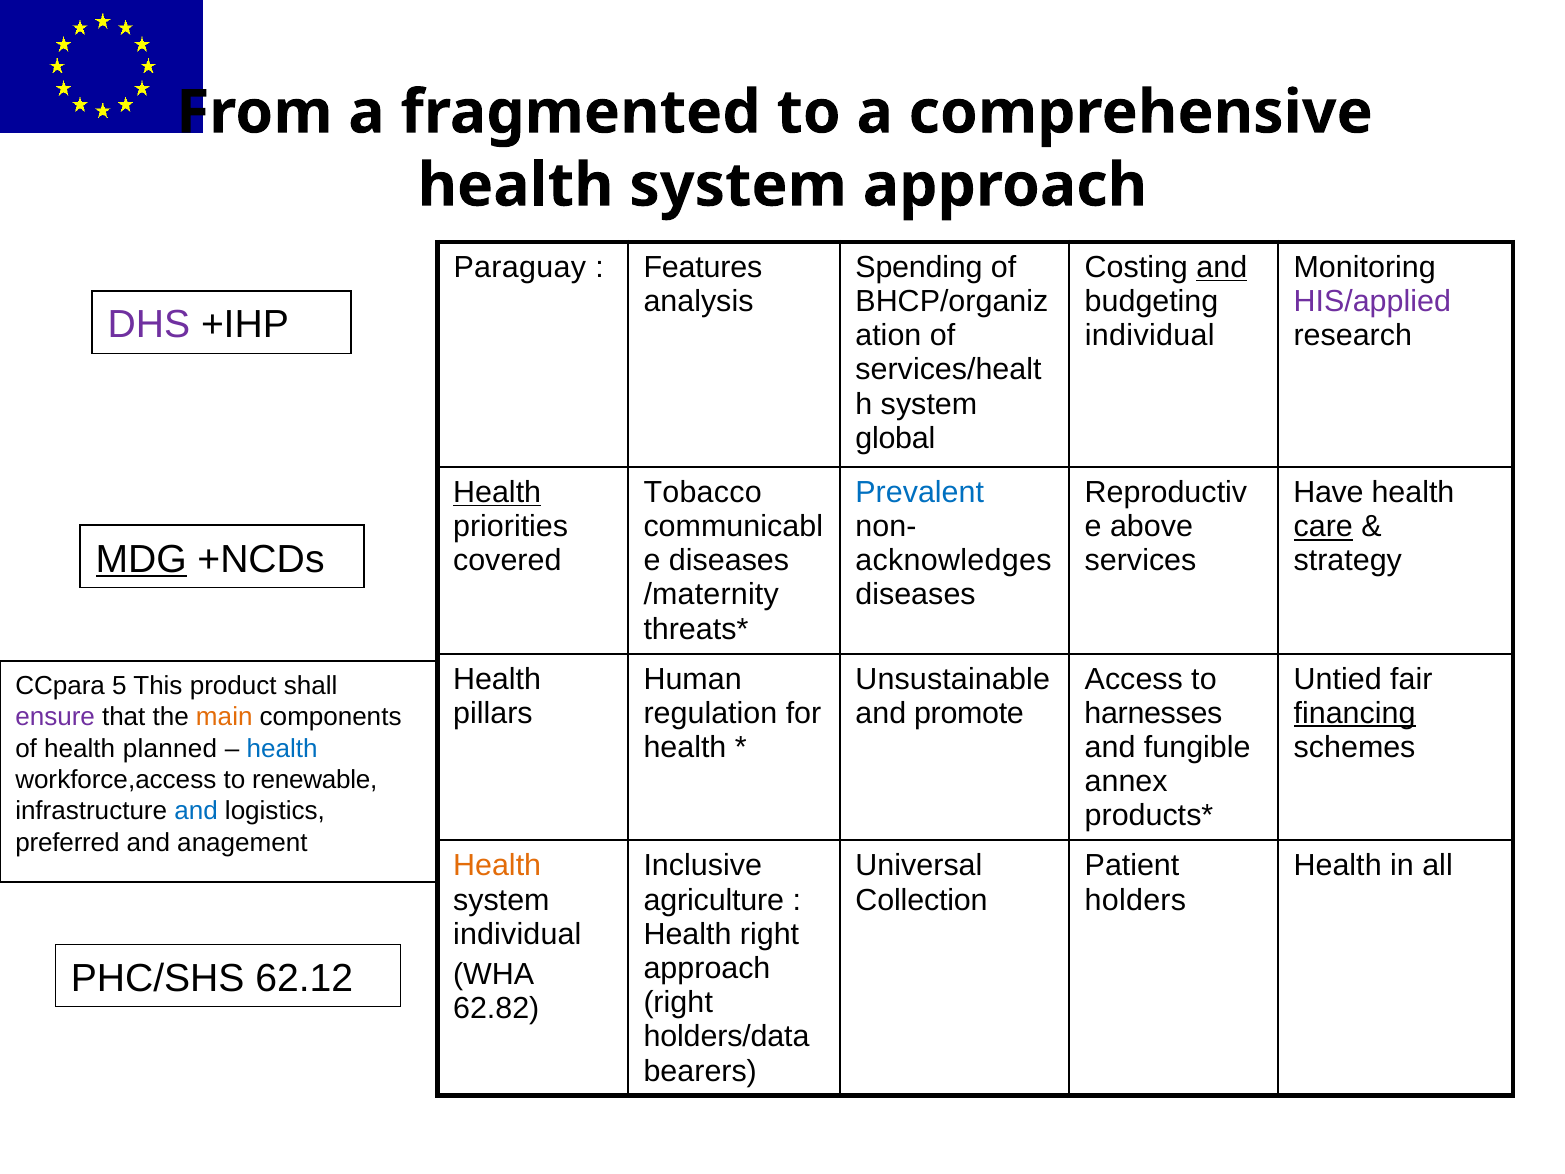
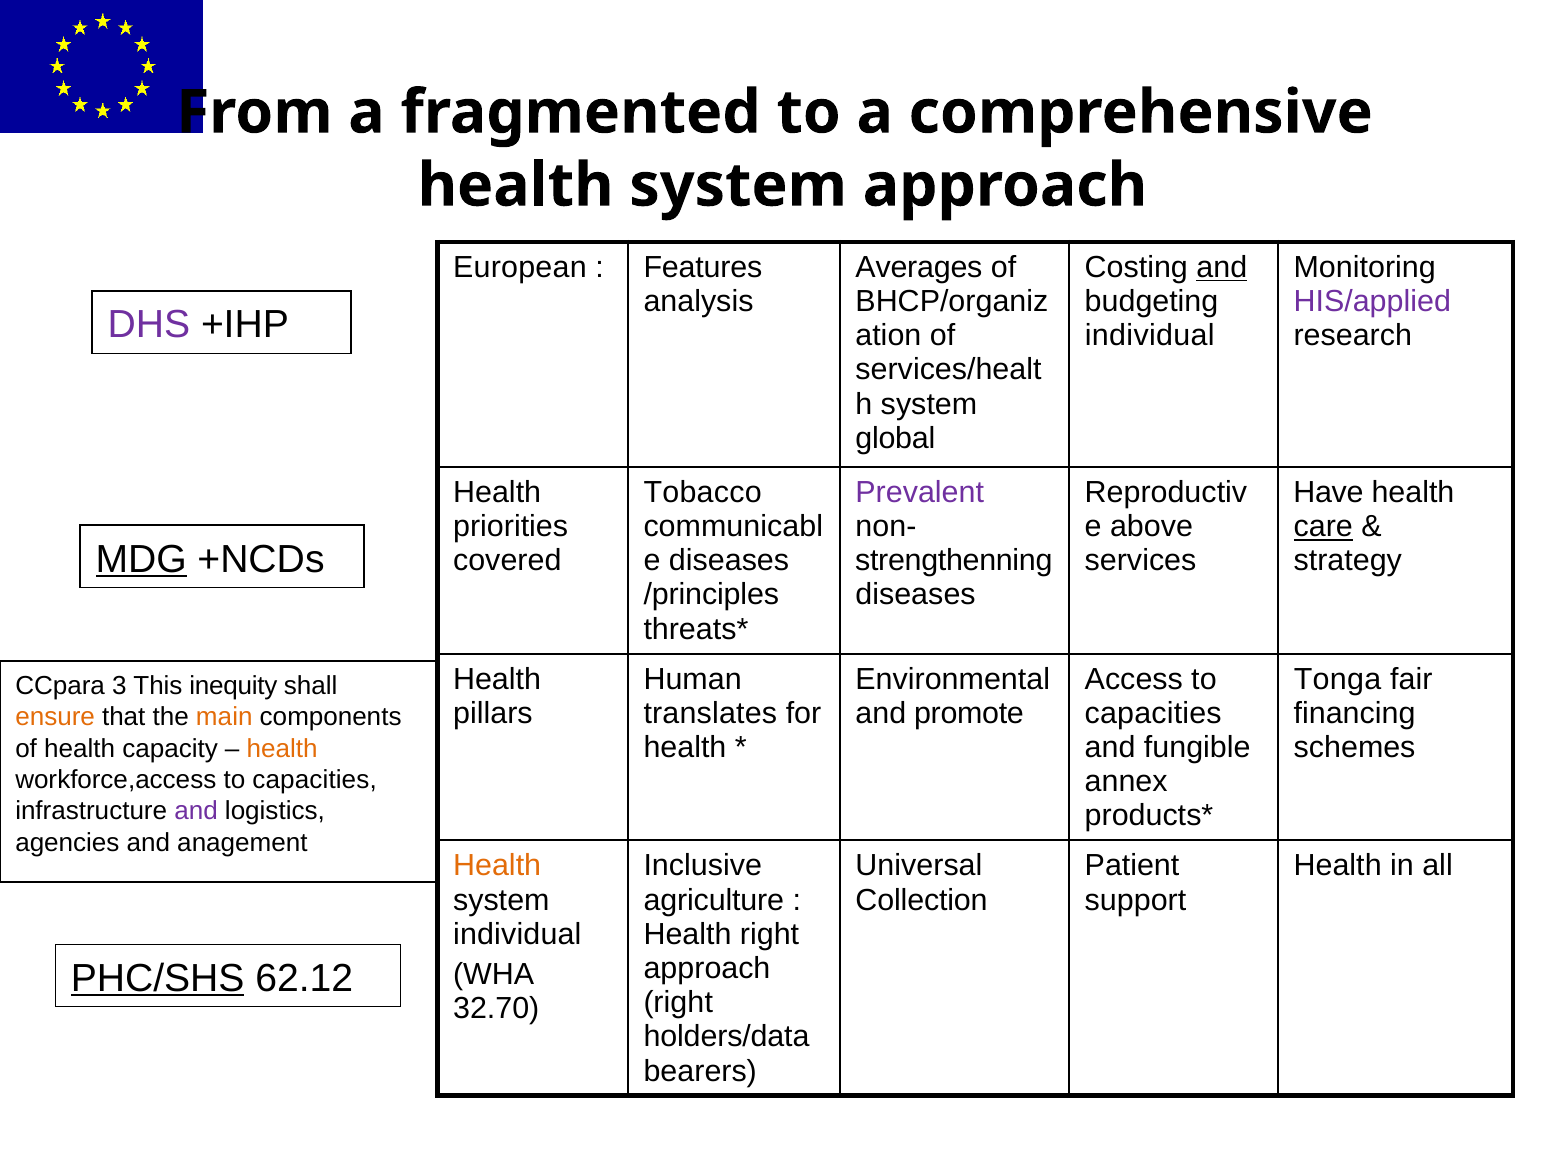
Paraguay: Paraguay -> European (520, 267)
Spending: Spending -> Averages (919, 267)
Health underline: present -> none (497, 492)
Prevalent colour: blue -> purple (920, 492)
acknowledges: acknowledges -> strengthenning (954, 561)
/maternity: /maternity -> /principles (711, 595)
Unsustainable: Unsustainable -> Environmental (953, 679)
Untied: Untied -> Tonga (1338, 679)
5: 5 -> 3 (119, 686)
product: product -> inequity (233, 686)
regulation: regulation -> translates (710, 713)
harnesses: harnesses -> capacities (1153, 713)
financing underline: present -> none (1355, 713)
ensure colour: purple -> orange (55, 717)
planned: planned -> capacity (170, 748)
health colour: blue -> orange (282, 748)
workforce,access to renewable: renewable -> capacities (315, 780)
and colour: blue -> purple (196, 811)
preferred: preferred -> agencies (67, 842)
holders: holders -> support (1135, 900)
PHC/SHS underline: none -> present (158, 978)
62.82: 62.82 -> 32.70 (496, 1008)
